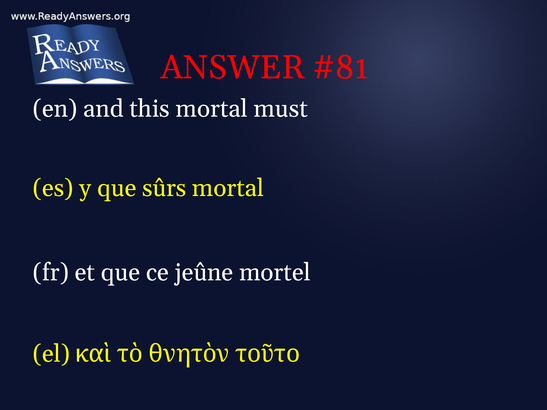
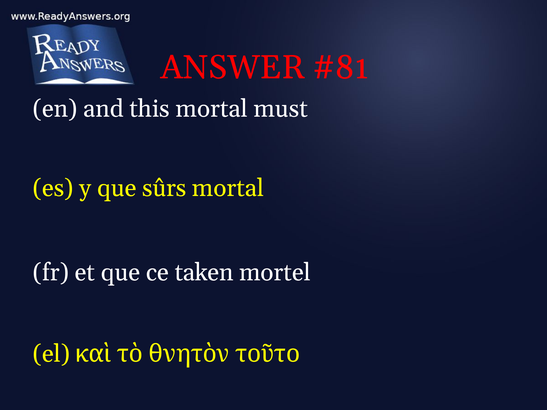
jeûne: jeûne -> taken (204, 273)
